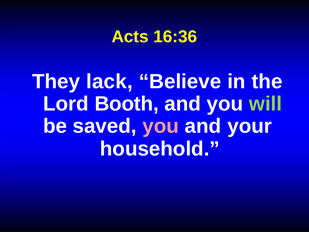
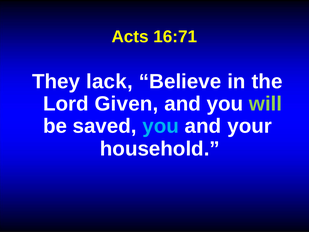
16:36: 16:36 -> 16:71 (175, 37)
Booth: Booth -> Given (126, 104)
you colour: pink -> light blue (161, 126)
